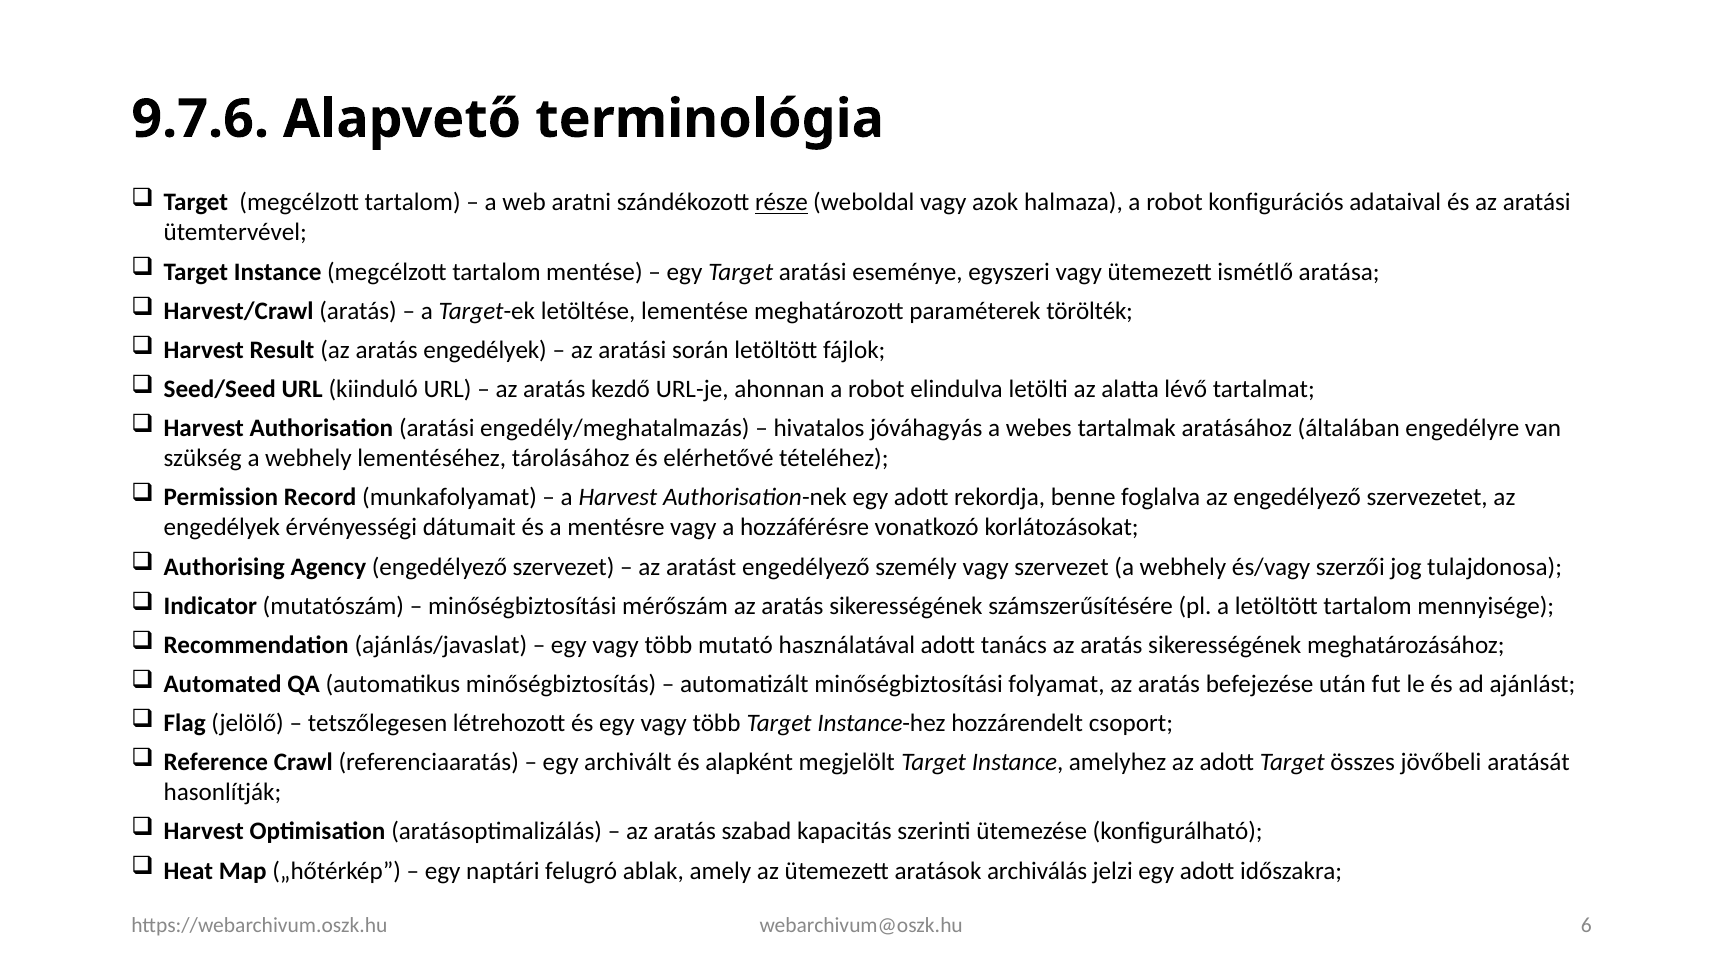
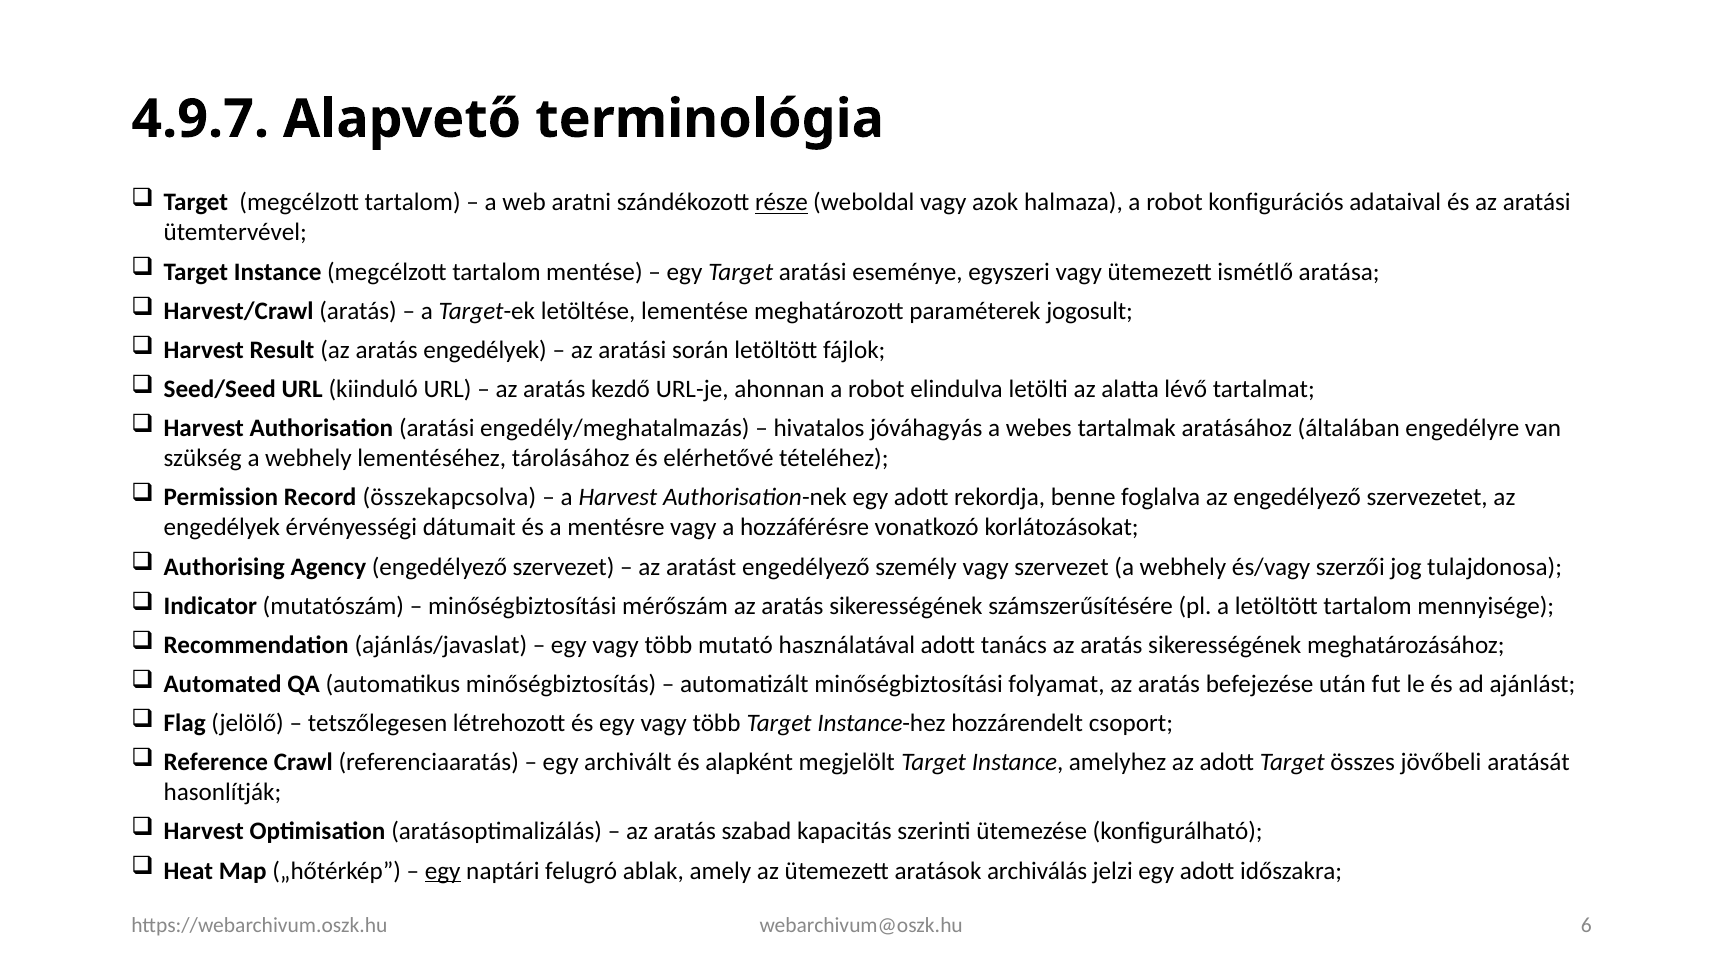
9.7.6: 9.7.6 -> 4.9.7 (200, 119)
törölték: törölték -> jogosult (1090, 311)
munkafolyamat: munkafolyamat -> összekapcsolva (449, 498)
egy underline: none -> present (443, 871)
